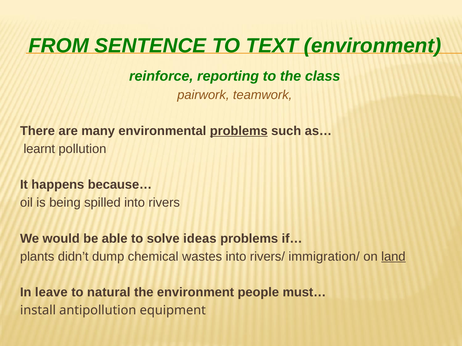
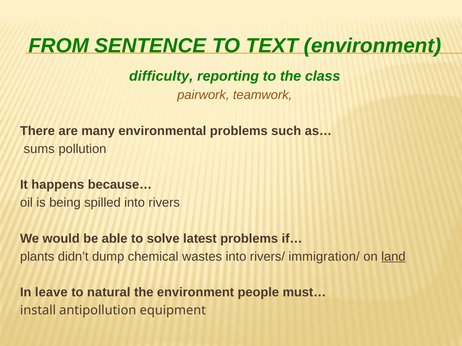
reinforce: reinforce -> difficulty (161, 76)
problems underline: present -> none (239, 131)
learnt: learnt -> sums (39, 149)
ideas: ideas -> latest (200, 239)
